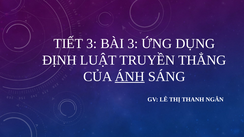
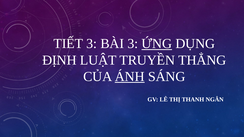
ỨNG underline: none -> present (157, 44)
